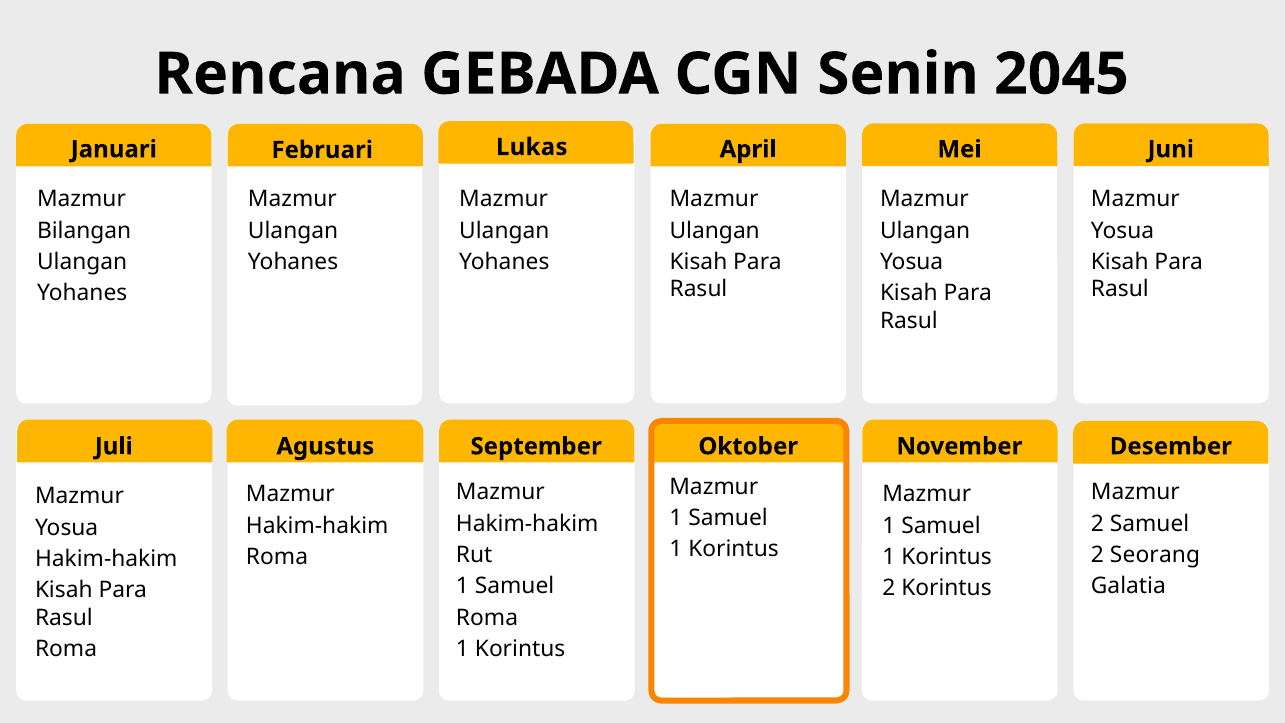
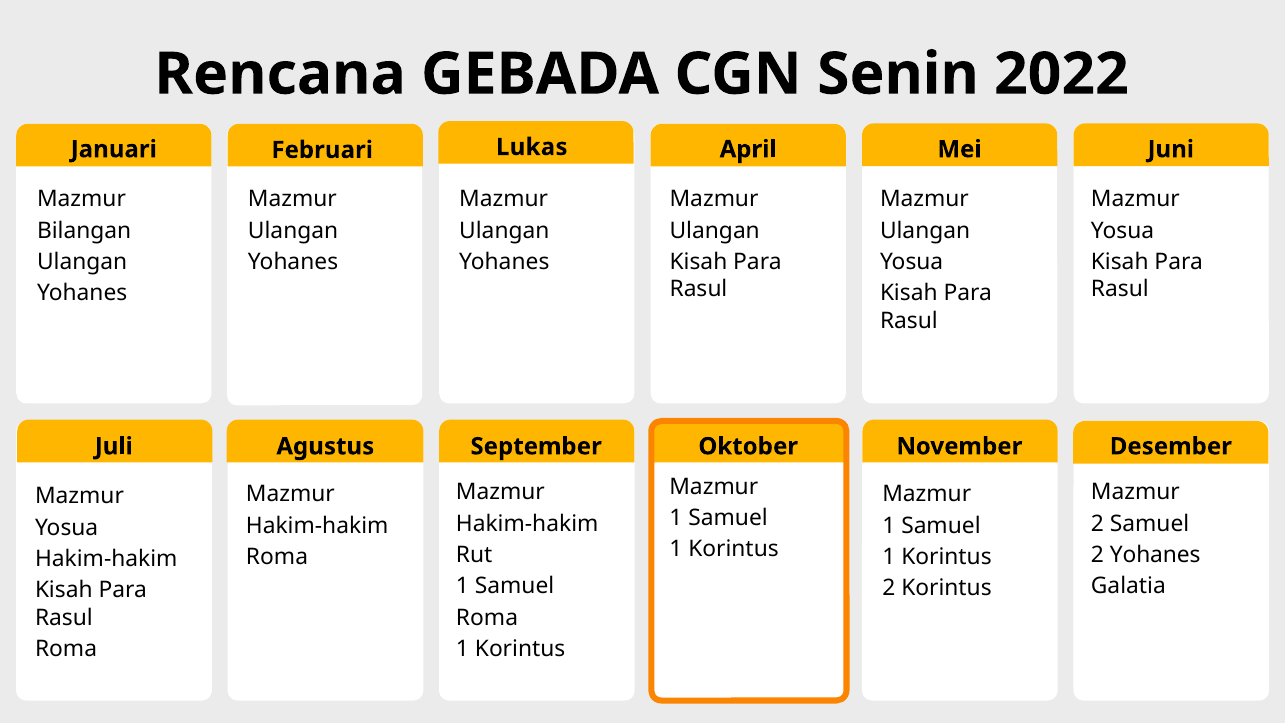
2045: 2045 -> 2022 (1061, 74)
2 Seorang: Seorang -> Yohanes (1155, 555)
